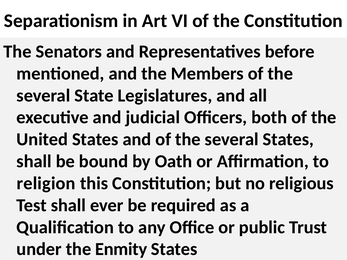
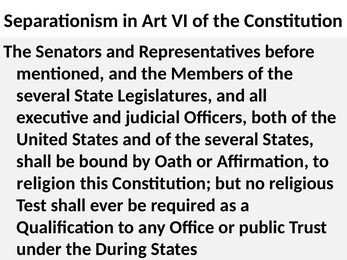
Enmity: Enmity -> During (121, 249)
